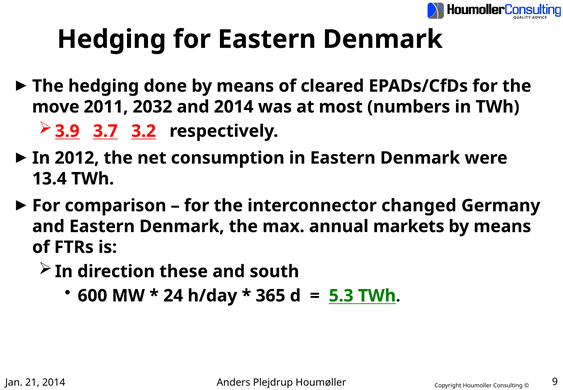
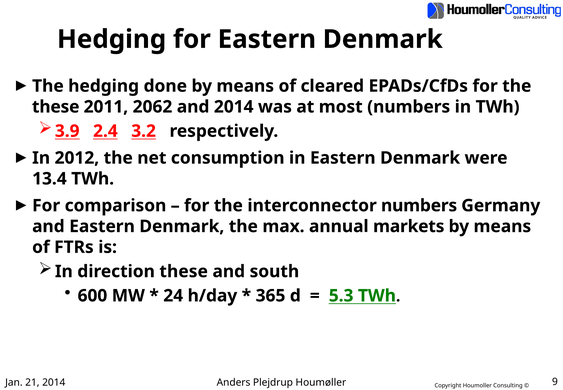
move: move -> these (56, 107)
2032: 2032 -> 2062 (152, 107)
3.7: 3.7 -> 2.4 (105, 131)
interconnector changed: changed -> numbers (419, 205)
